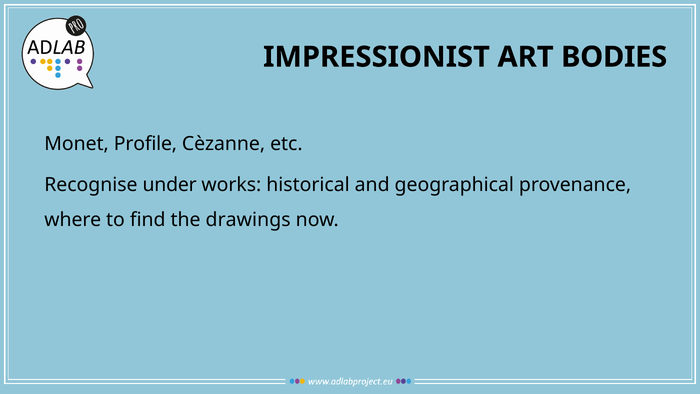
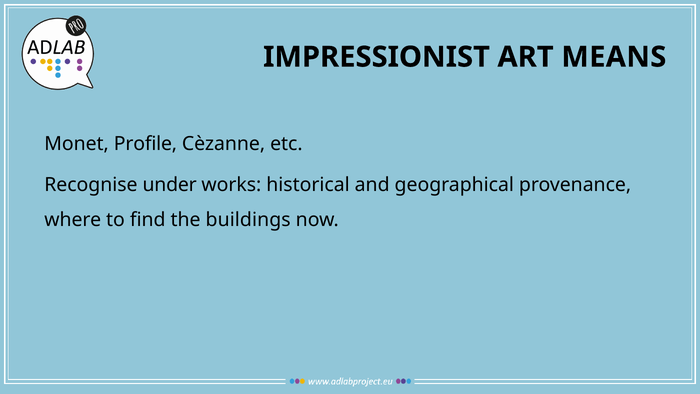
BODIES: BODIES -> MEANS (614, 57)
drawings: drawings -> buildings (248, 220)
